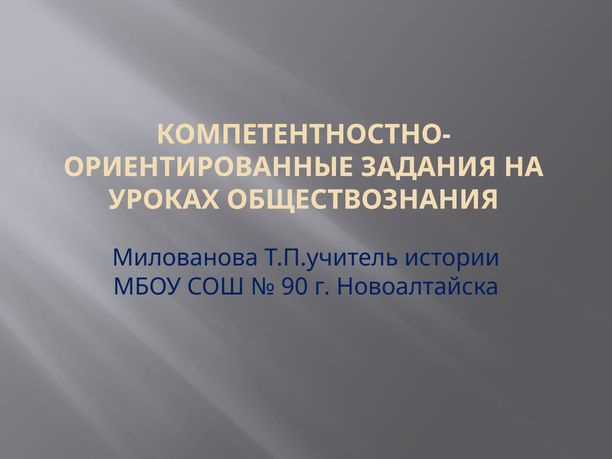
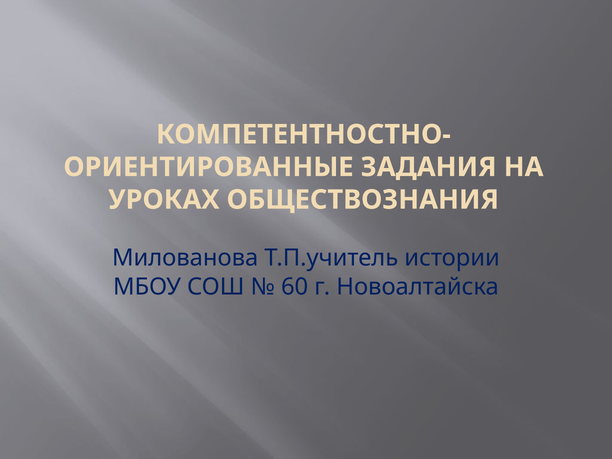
90: 90 -> 60 (295, 287)
